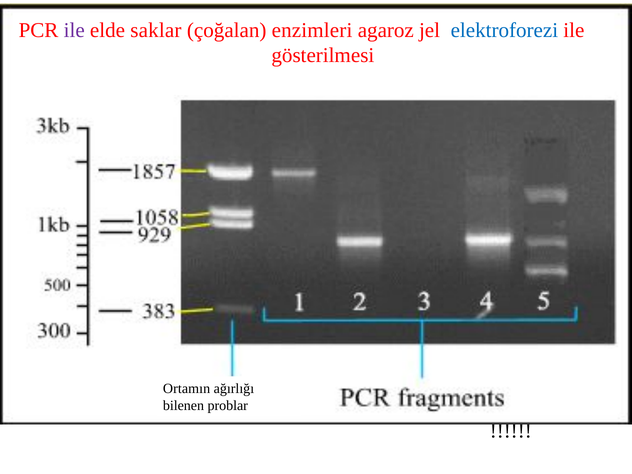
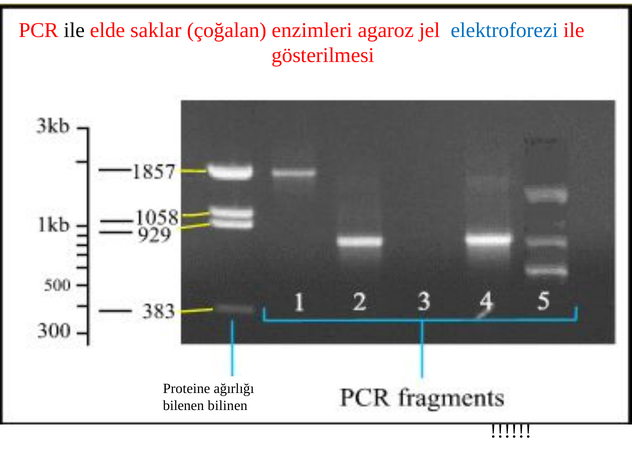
ile colour: purple -> black (74, 30)
Ortamın: Ortamın -> Proteine (187, 389)
problar: problar -> bilinen (228, 406)
